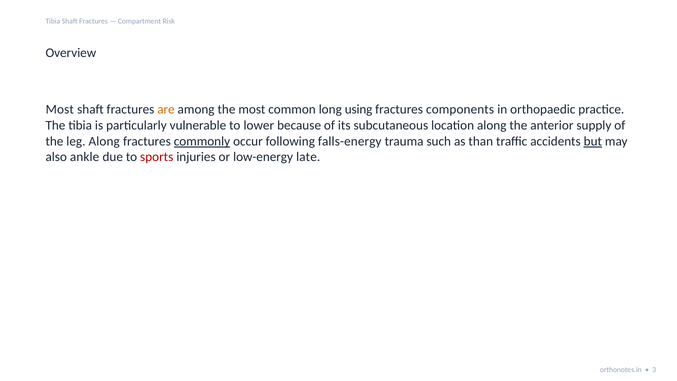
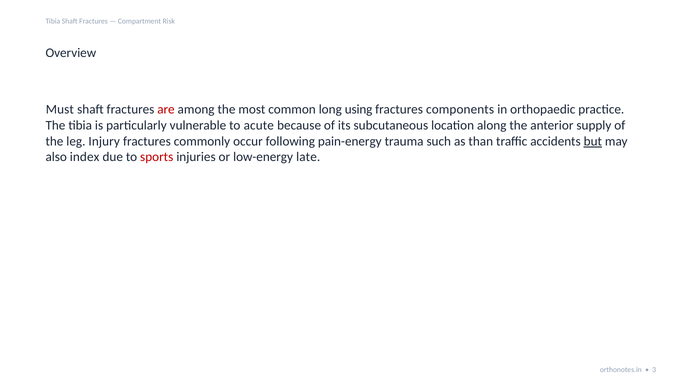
Most: Most -> Must (60, 110)
are colour: orange -> red (166, 110)
lower: lower -> acute (259, 125)
leg Along: Along -> Injury (104, 141)
commonly underline: present -> none (202, 141)
falls-energy: falls-energy -> pain-energy (350, 141)
ankle: ankle -> index (85, 157)
